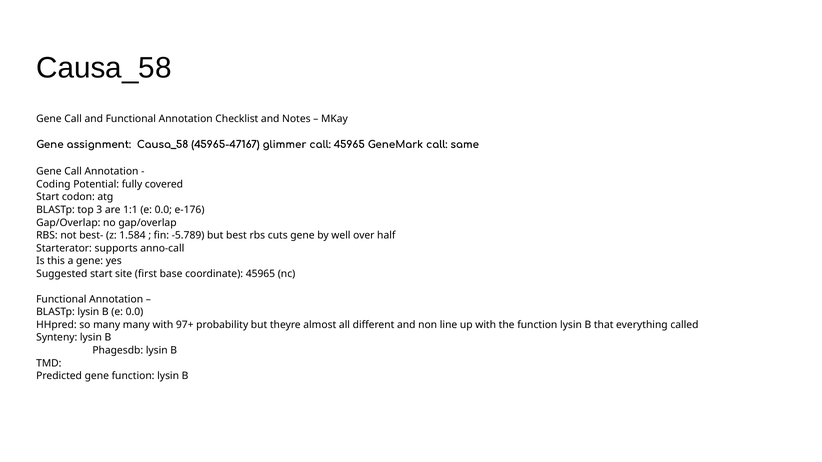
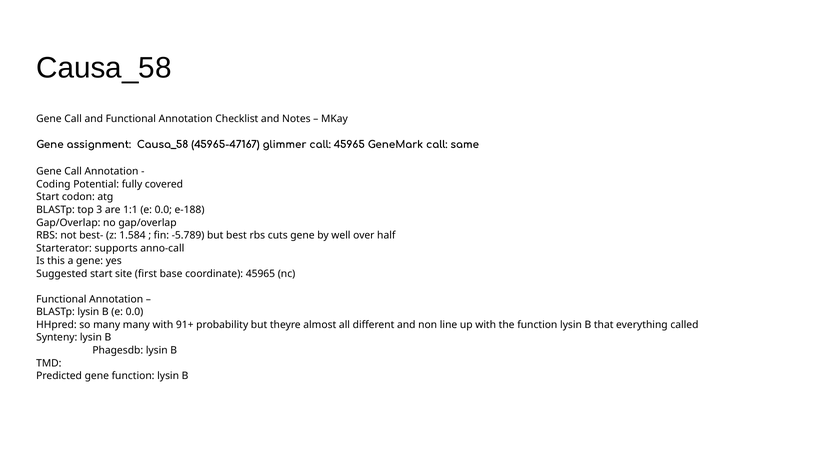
e-176: e-176 -> e-188 (190, 210)
97+: 97+ -> 91+ (185, 325)
